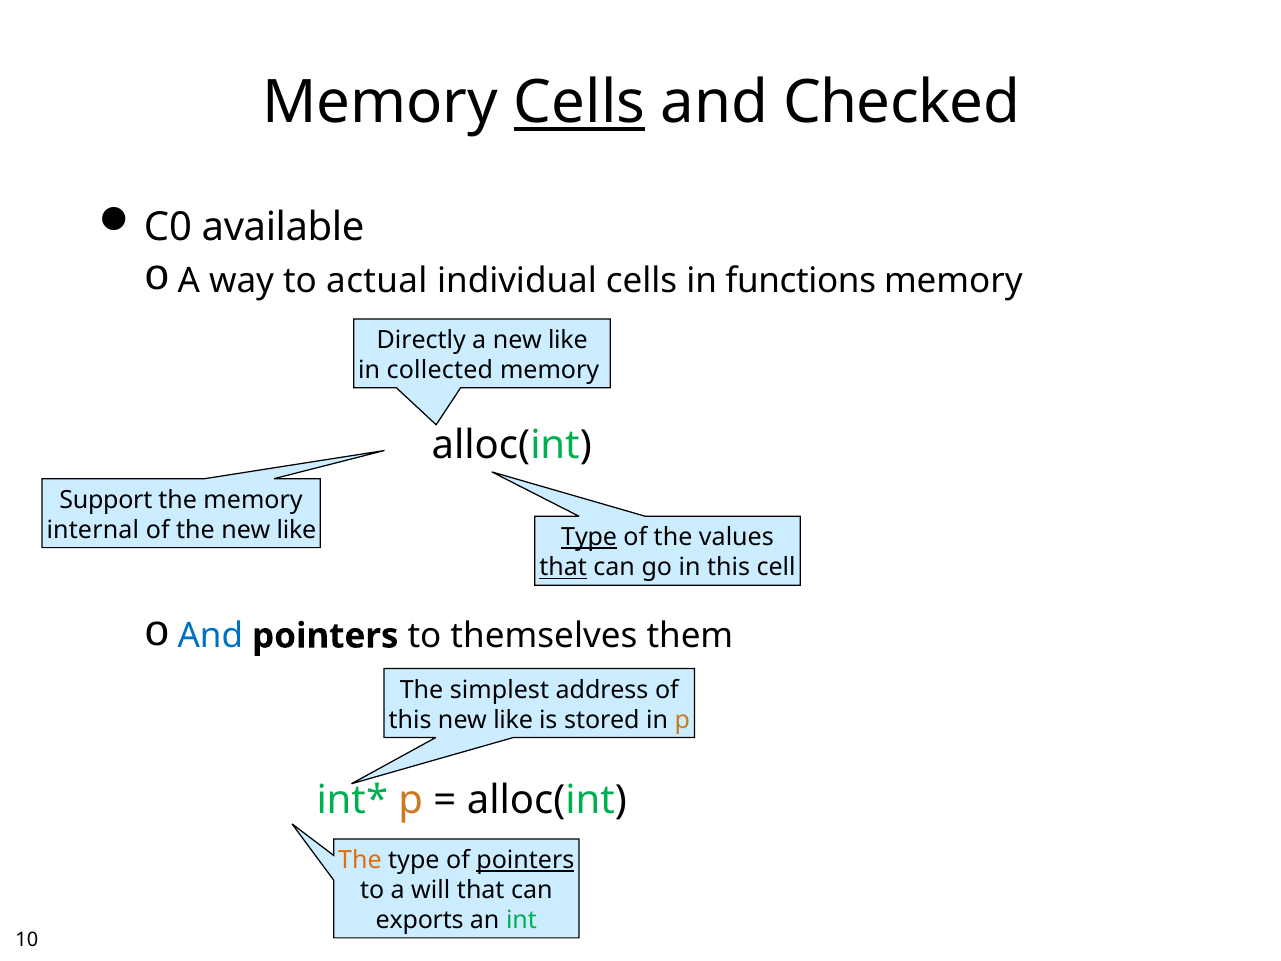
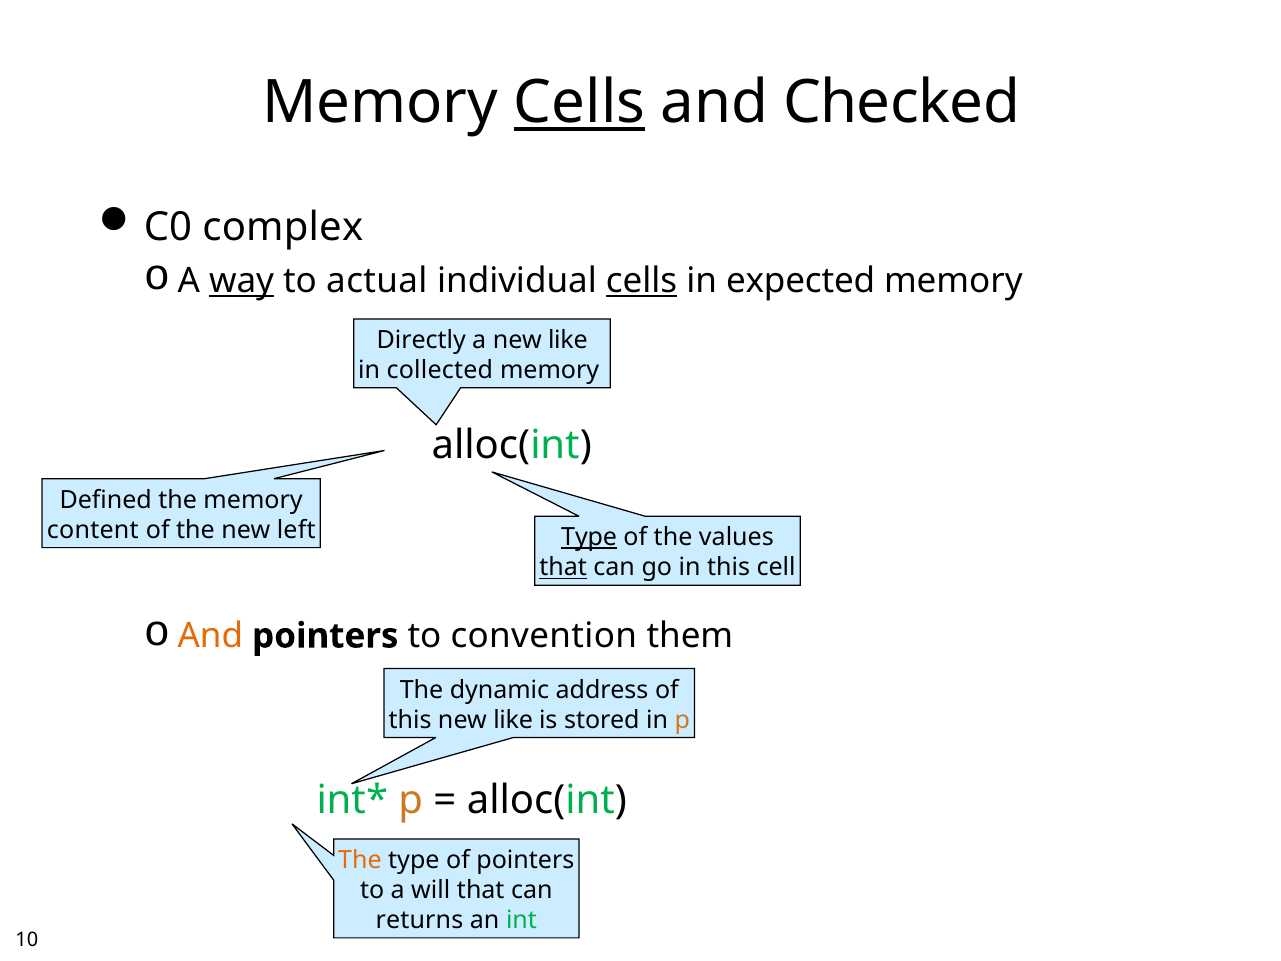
available: available -> complex (283, 227)
way underline: none -> present (242, 280)
cells underline: none -> present (642, 280)
functions: functions -> expected (801, 280)
Support: Support -> Defined (106, 500)
internal: internal -> content (93, 530)
the new like: like -> left (296, 530)
And colour: blue -> orange (210, 636)
themselves: themselves -> convention (544, 636)
simplest: simplest -> dynamic (499, 690)
pointers underline: present -> none (525, 860)
exports: exports -> returns (419, 920)
